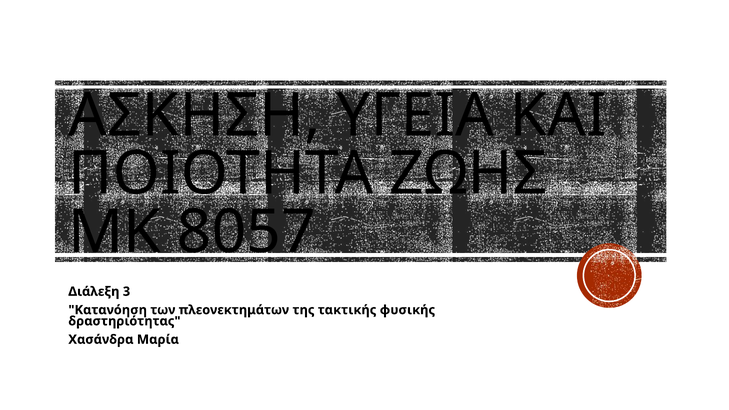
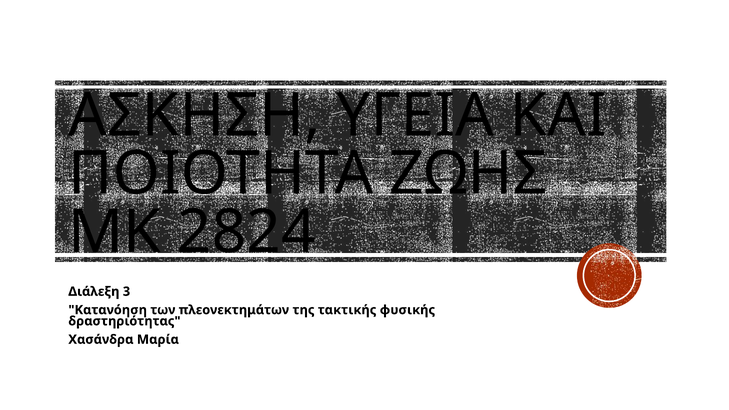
8057: 8057 -> 2824 (246, 232)
